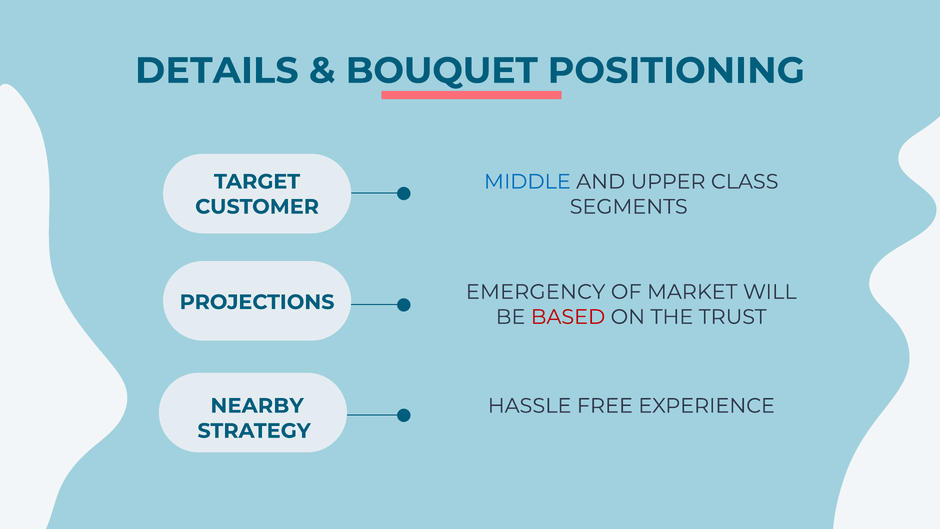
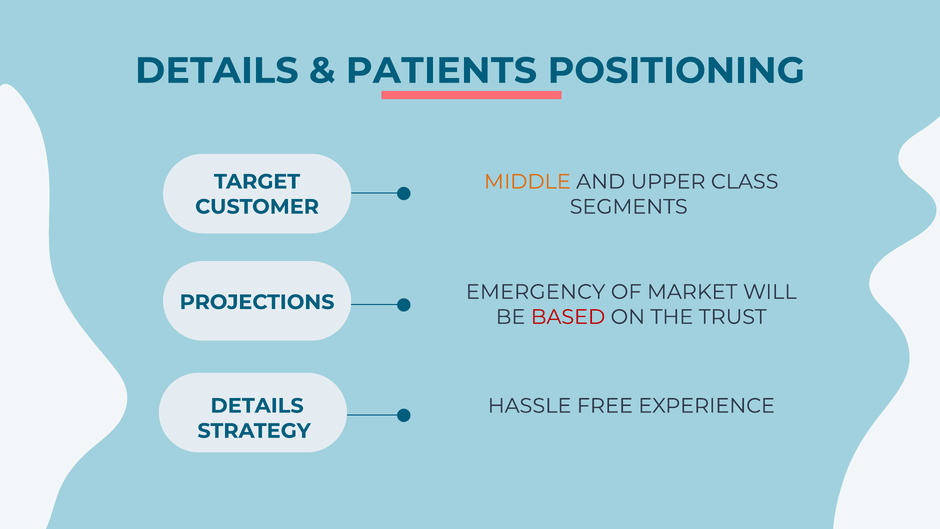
BOUQUET: BOUQUET -> PATIENTS (441, 71)
MIDDLE colour: blue -> orange (527, 182)
NEARBY: NEARBY -> DETAILS (257, 406)
